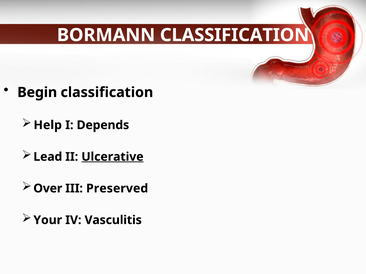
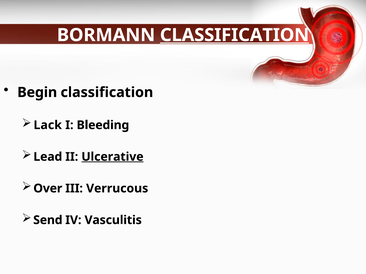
CLASSIFICATION underline: none -> present (234, 35)
Help: Help -> Lack (48, 125)
Depends: Depends -> Bleeding (103, 125)
Preserved: Preserved -> Verrucous (117, 189)
Your: Your -> Send (48, 220)
